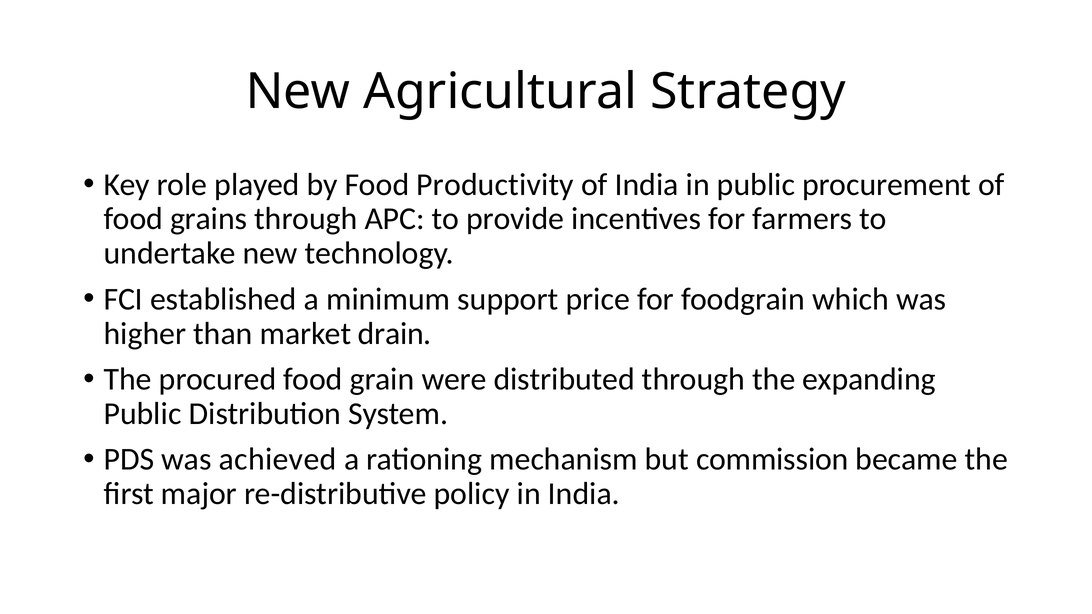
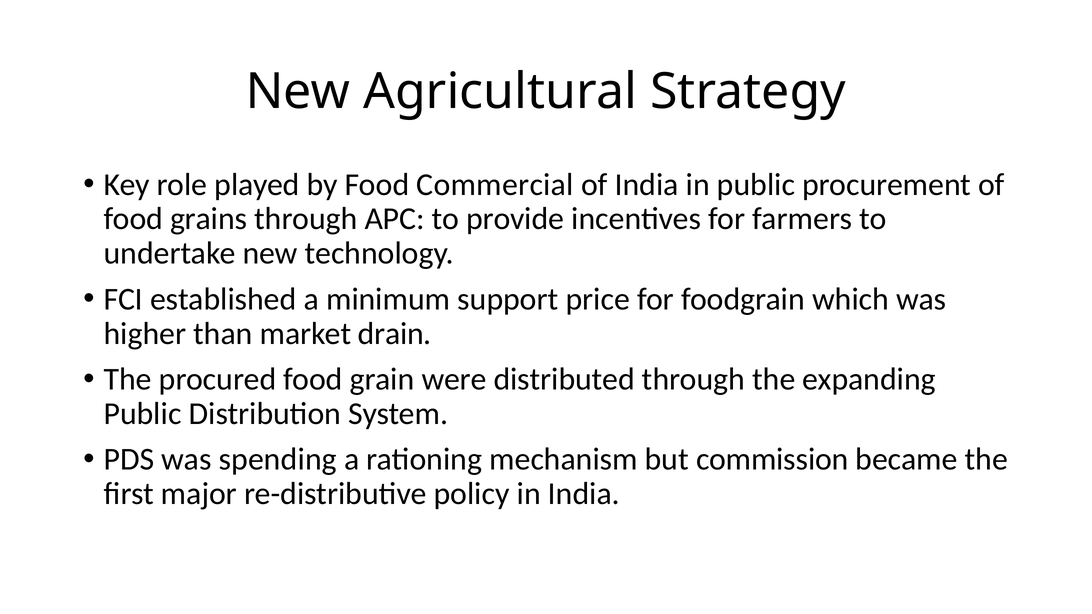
Productivity: Productivity -> Commercial (495, 185)
achieved: achieved -> spending (278, 460)
